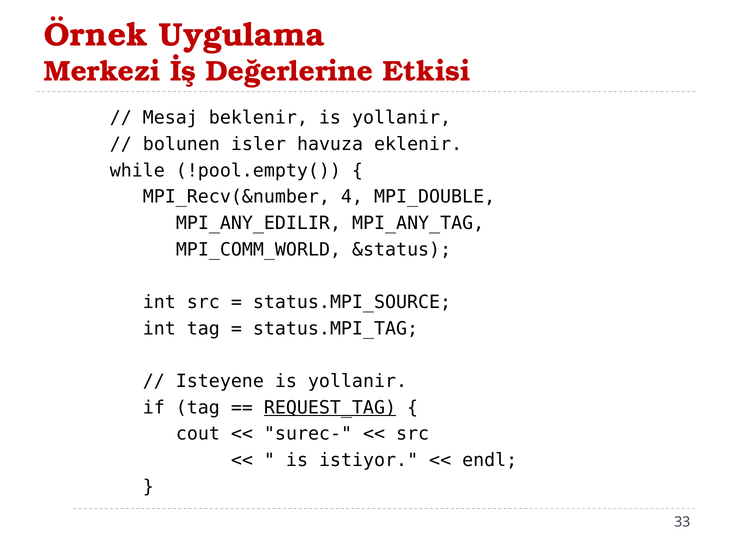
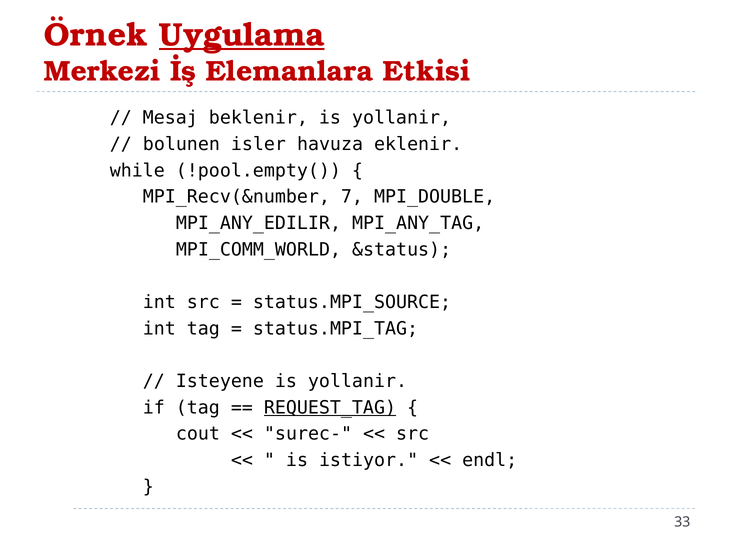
Uygulama underline: none -> present (242, 35)
Değerlerine: Değerlerine -> Elemanlara (290, 71)
4: 4 -> 7 (352, 197)
